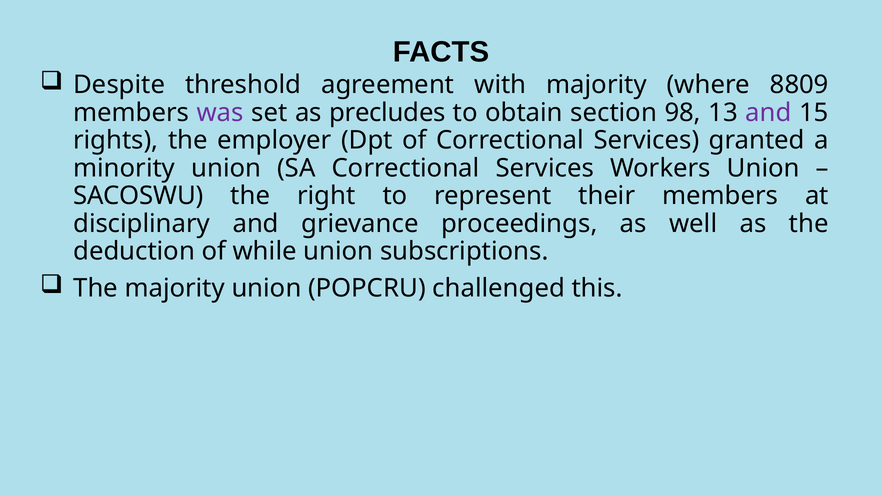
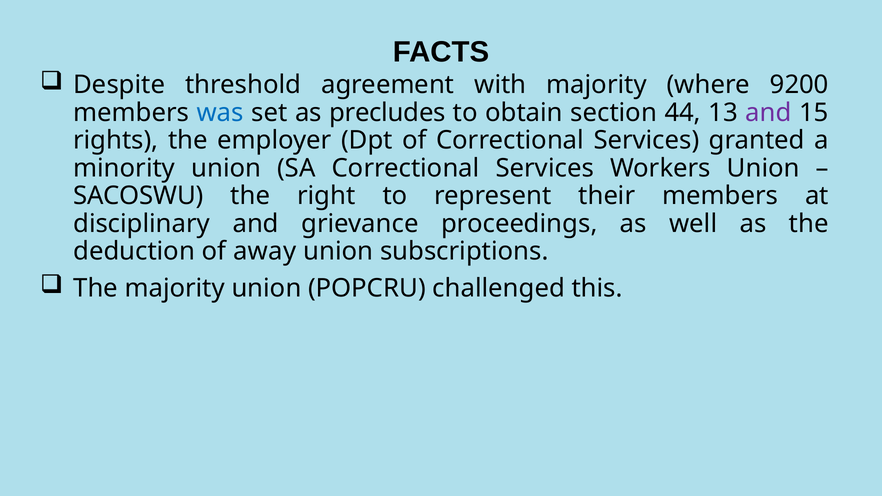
8809: 8809 -> 9200 (799, 85)
was colour: purple -> blue (220, 113)
98: 98 -> 44 (683, 113)
while: while -> away (265, 252)
